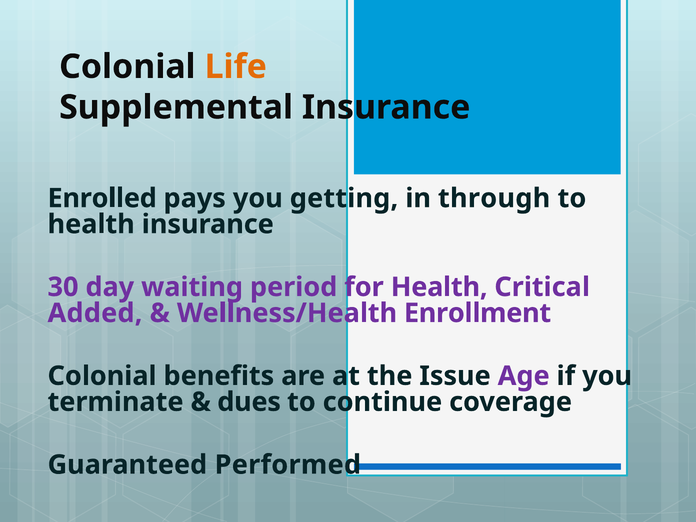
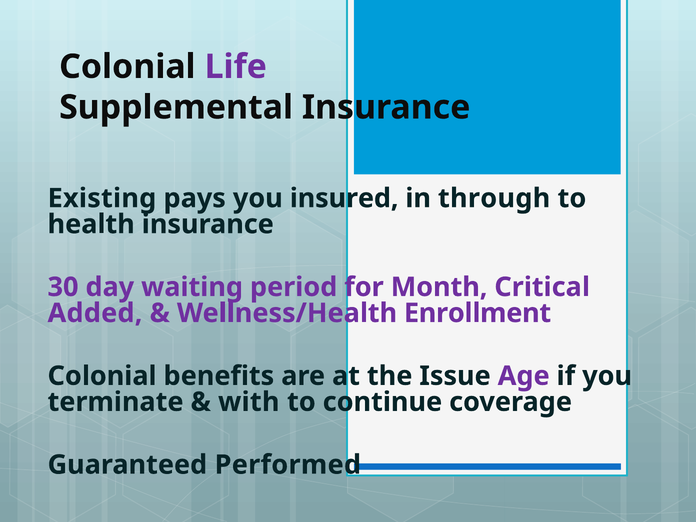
Life colour: orange -> purple (236, 67)
Enrolled: Enrolled -> Existing (102, 198)
getting: getting -> insured (344, 198)
for Health: Health -> Month (439, 287)
dues: dues -> with (249, 402)
